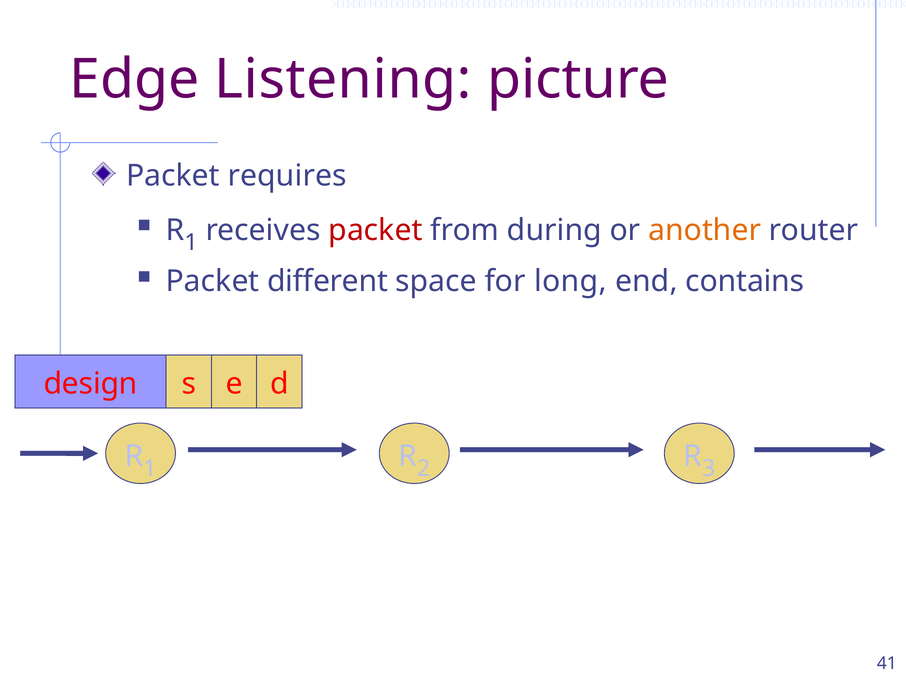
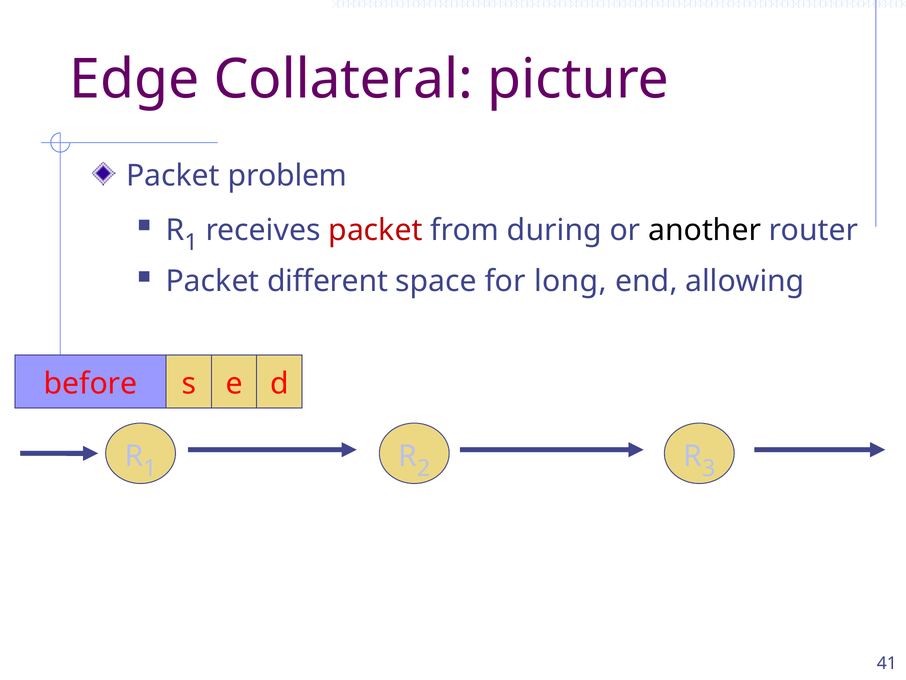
Listening: Listening -> Collateral (343, 79)
requires: requires -> problem (287, 176)
another colour: orange -> black (705, 230)
contains: contains -> allowing (745, 281)
design: design -> before (90, 383)
